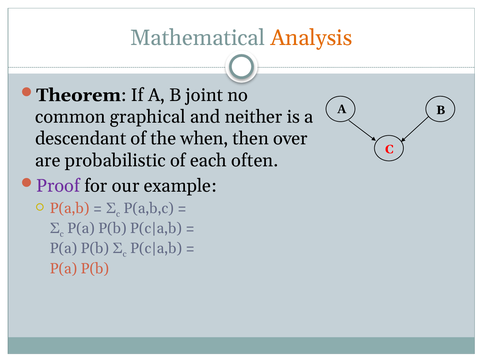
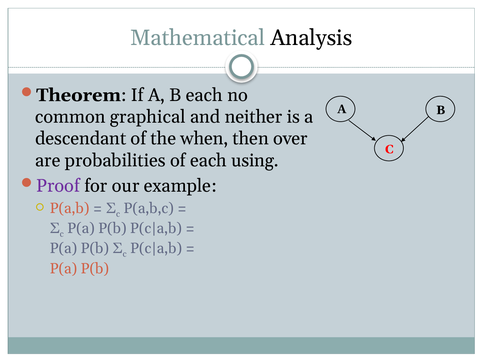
Analysis colour: orange -> black (311, 38)
B joint: joint -> each (204, 95)
probabilistic: probabilistic -> probabilities (115, 160)
often: often -> using (255, 160)
